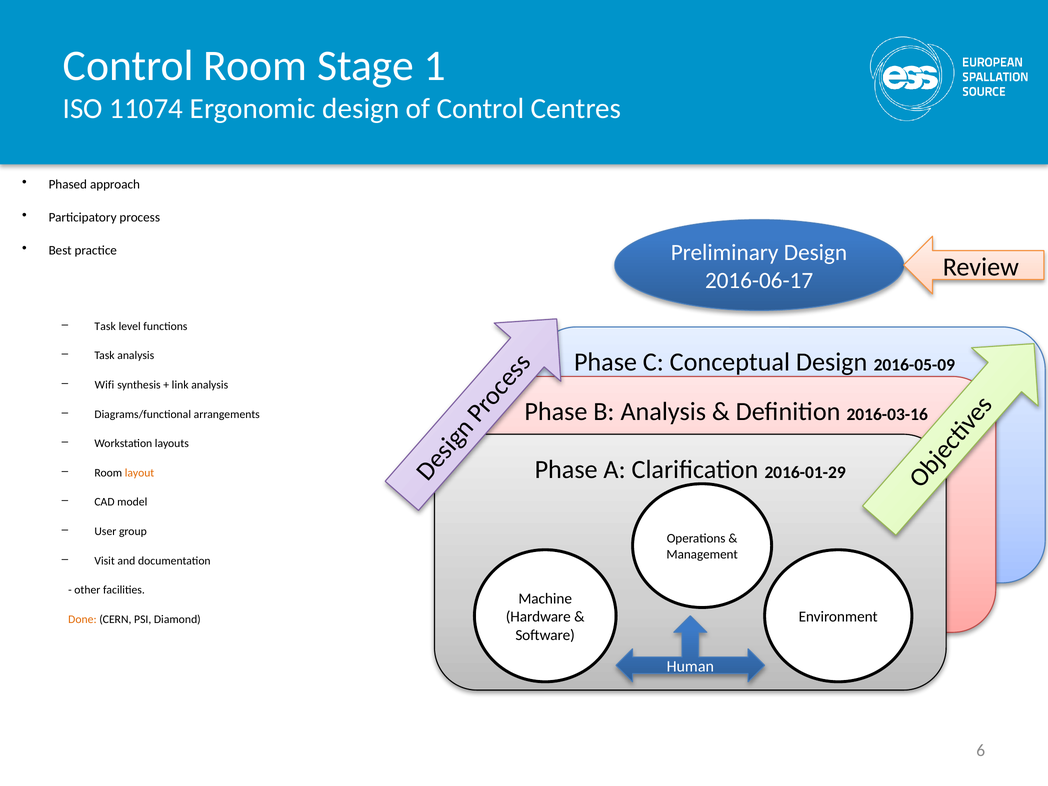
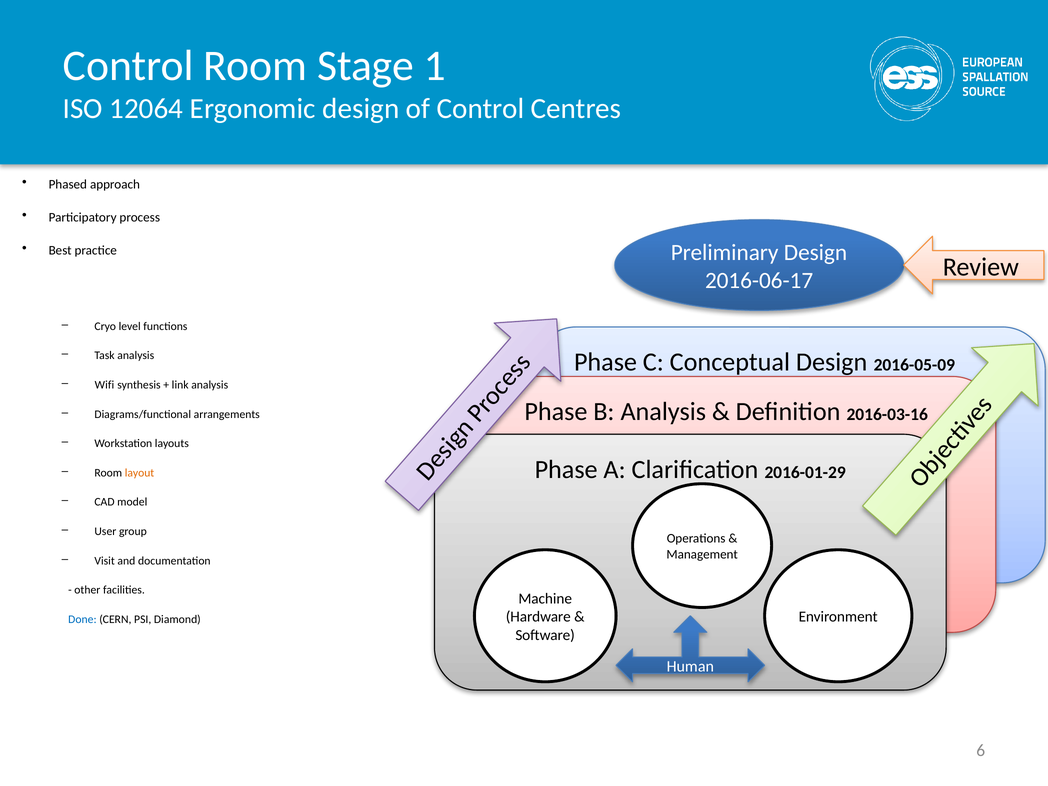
11074: 11074 -> 12064 (146, 109)
Task: Task -> Cryo (105, 326)
Done colour: orange -> blue (82, 619)
